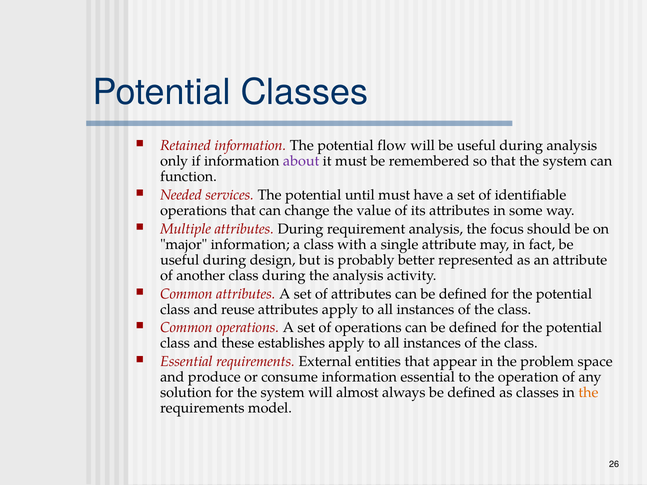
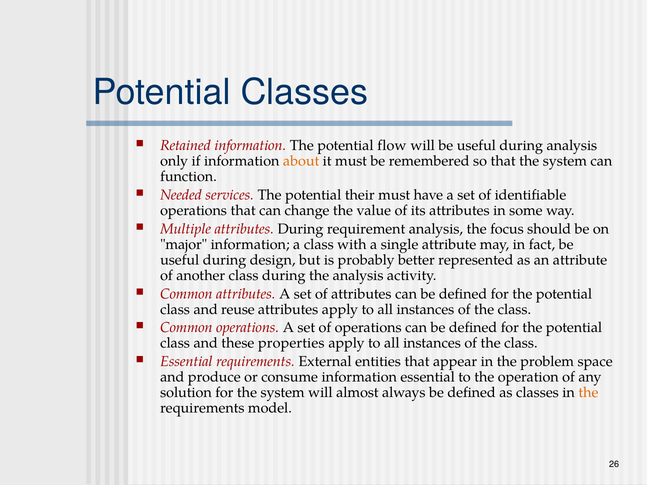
about colour: purple -> orange (301, 161)
until: until -> their (360, 195)
establishes: establishes -> properties (291, 343)
